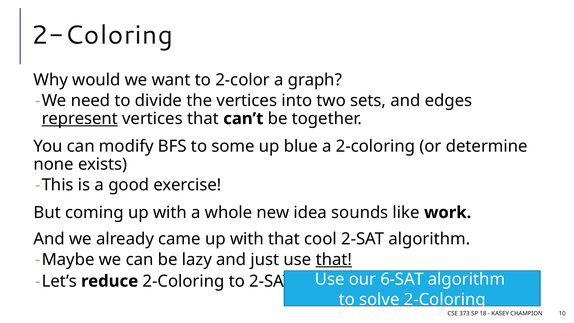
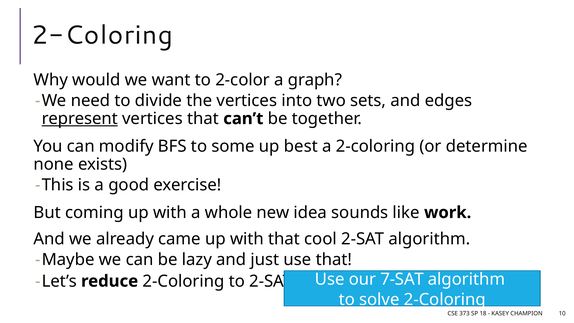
blue: blue -> best (301, 146)
that underline: present -> none (334, 259)
6-SAT: 6-SAT -> 7-SAT (402, 279)
